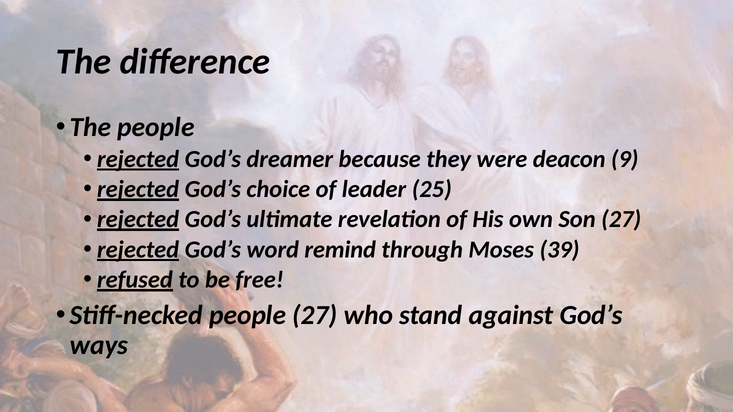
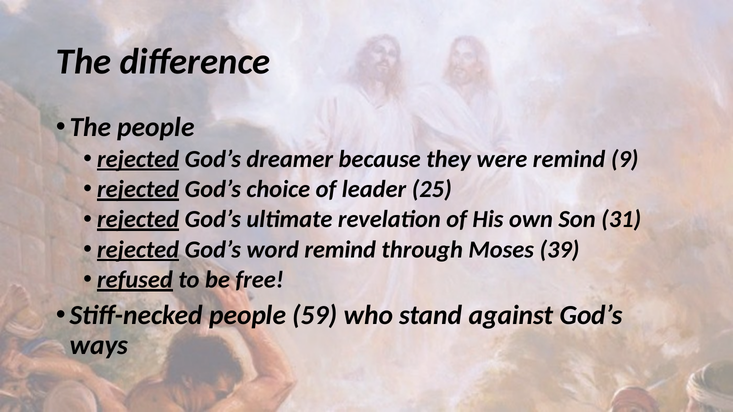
were deacon: deacon -> remind (569, 159)
Son 27: 27 -> 31 (621, 219)
people 27: 27 -> 59 (315, 316)
